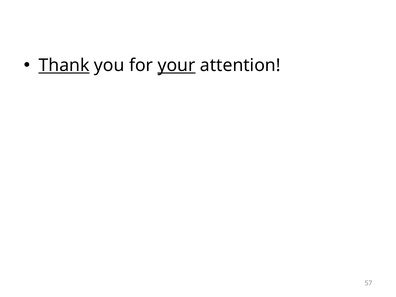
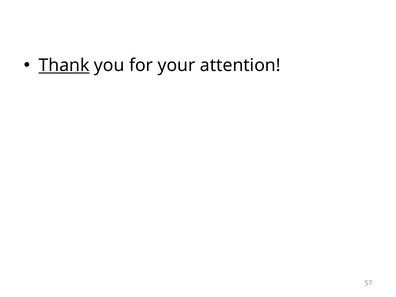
your underline: present -> none (176, 65)
